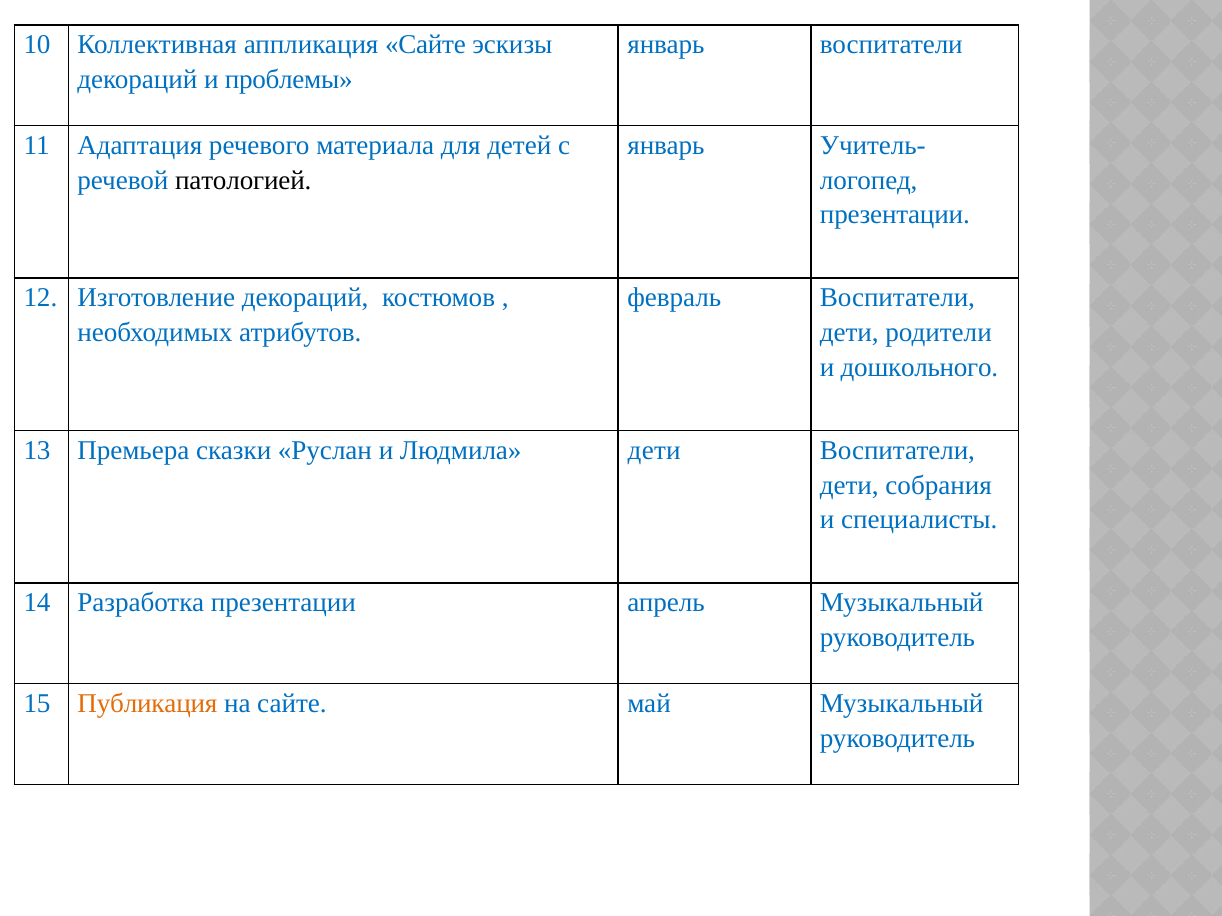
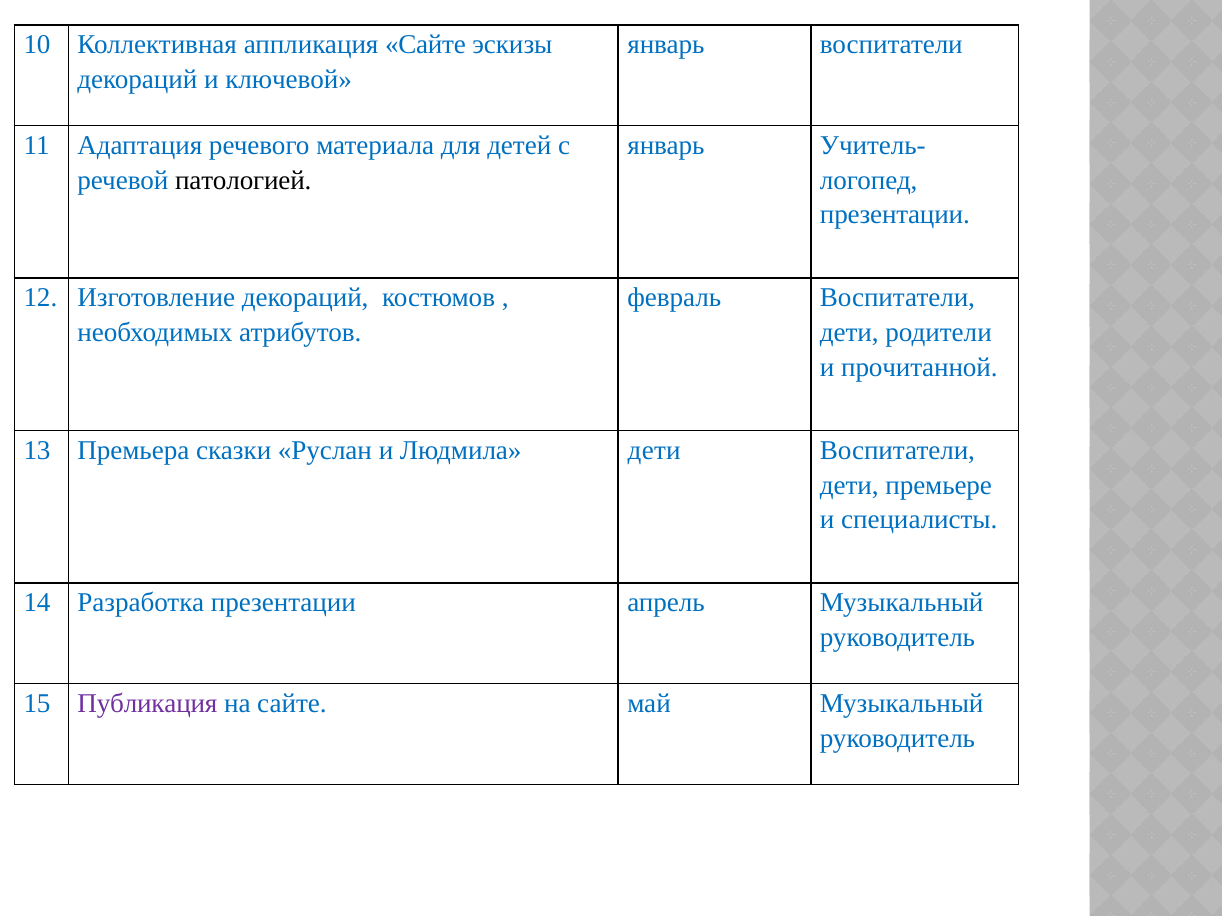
проблемы: проблемы -> ключевой (289, 80)
дошкольного: дошкольного -> прочитанной (919, 368)
собрания: собрания -> премьере (939, 485)
Публикация colour: orange -> purple (147, 704)
